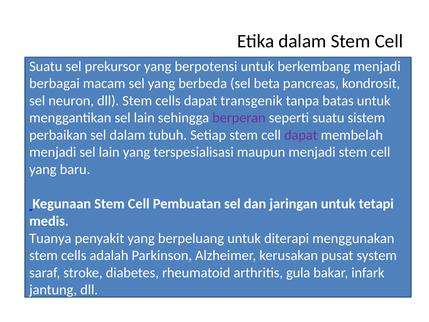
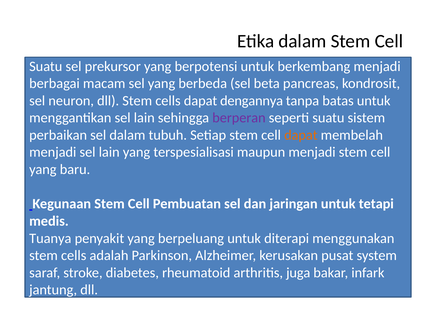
transgenik: transgenik -> dengannya (252, 101)
dapat colour: purple -> orange (301, 135)
gula: gula -> juga (298, 272)
